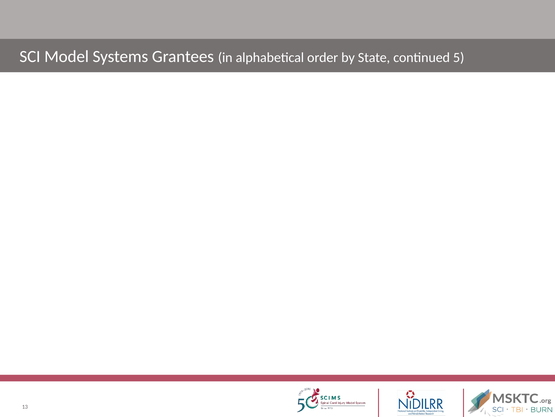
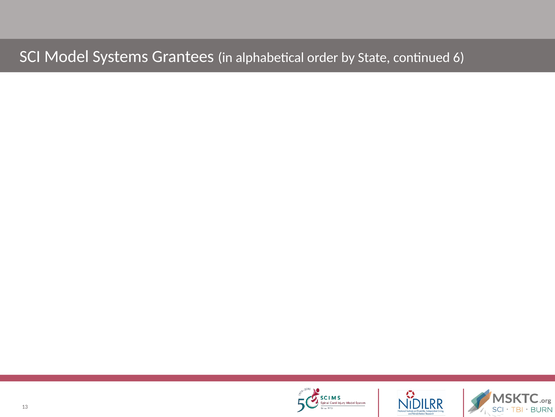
5: 5 -> 6 (459, 58)
